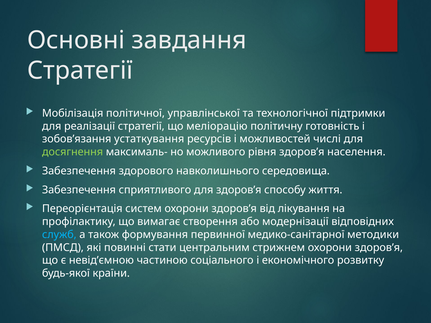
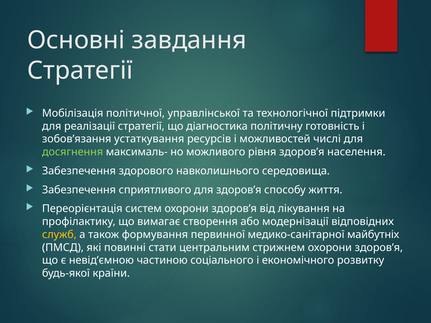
меліорацію: меліорацію -> діагностика (217, 126)
служб colour: light blue -> yellow (59, 235)
методики: методики -> майбутніх (373, 235)
